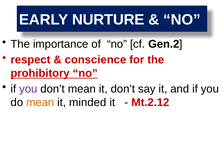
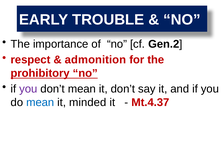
NURTURE: NURTURE -> TROUBLE (108, 20)
conscience: conscience -> admonition (95, 60)
mean colour: orange -> blue (40, 102)
Mt.2.12: Mt.2.12 -> Mt.4.37 (150, 102)
